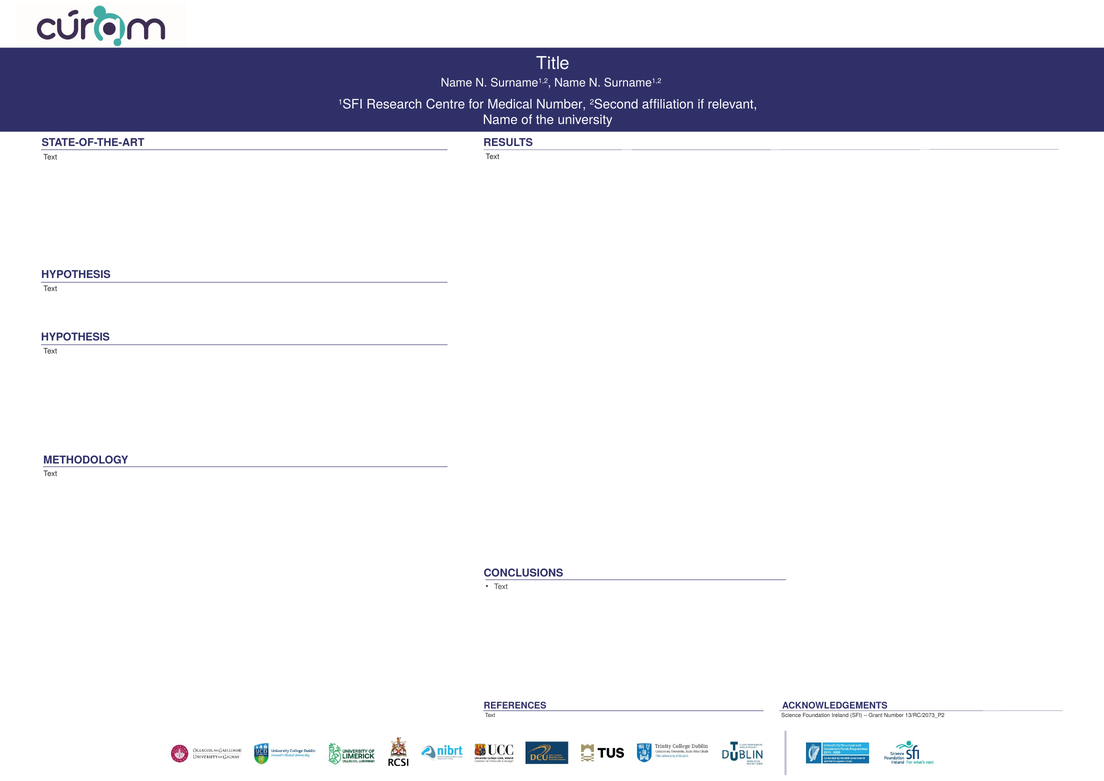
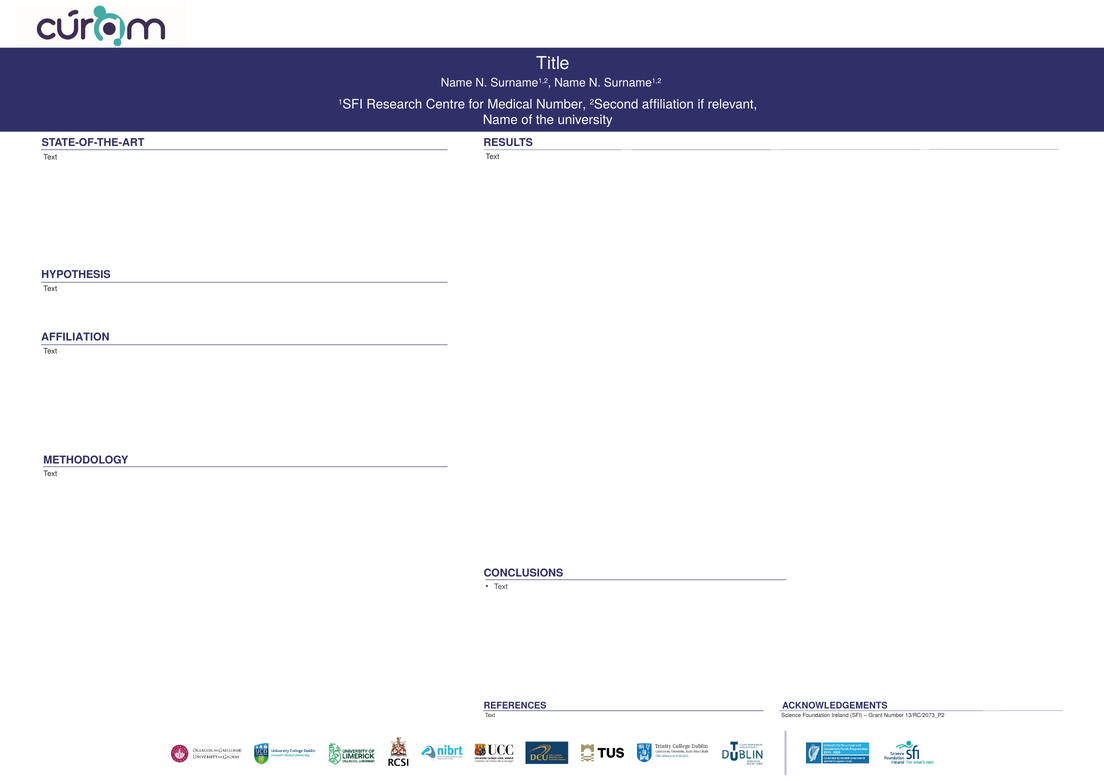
HYPOTHESIS: HYPOTHESIS -> AFFILIATION (75, 337)
